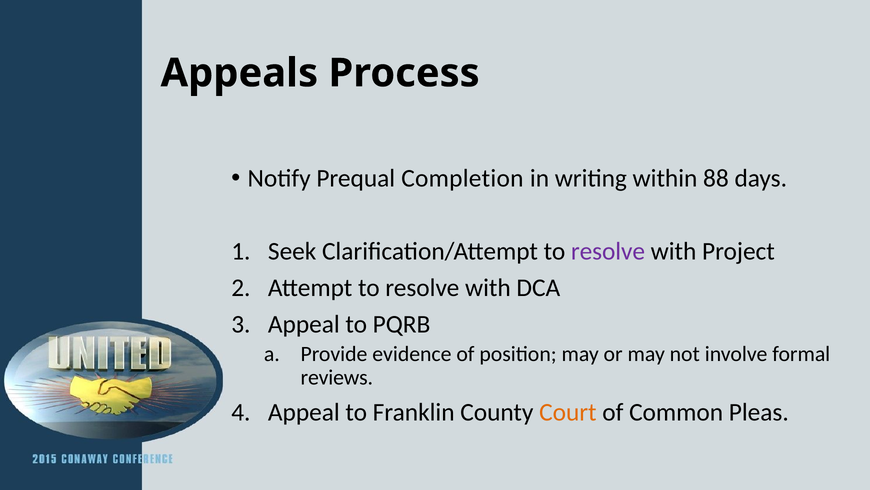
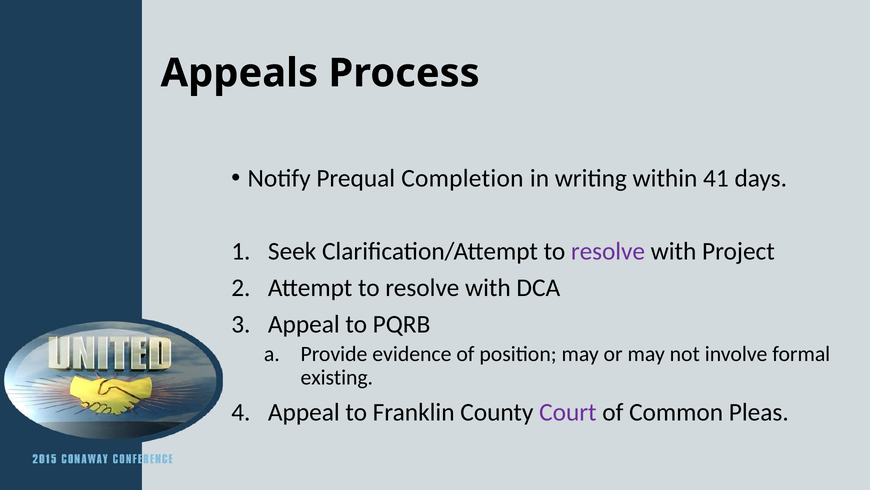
88: 88 -> 41 (716, 178)
reviews: reviews -> existing (337, 377)
Court colour: orange -> purple (568, 412)
